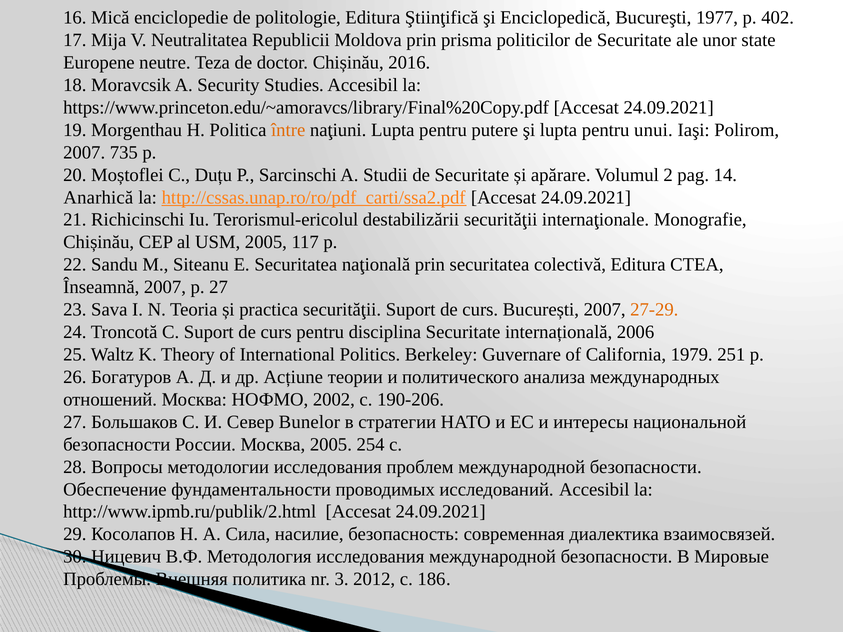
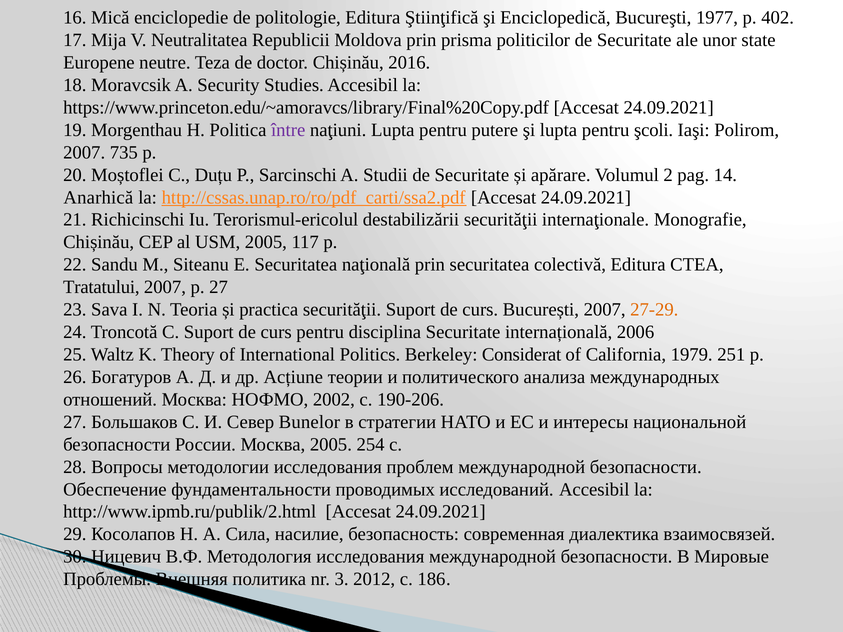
între colour: orange -> purple (288, 130)
unui: unui -> şcoli (654, 130)
Înseamnă: Înseamnă -> Tratatului (101, 287)
Guvernare: Guvernare -> Considerat (522, 355)
